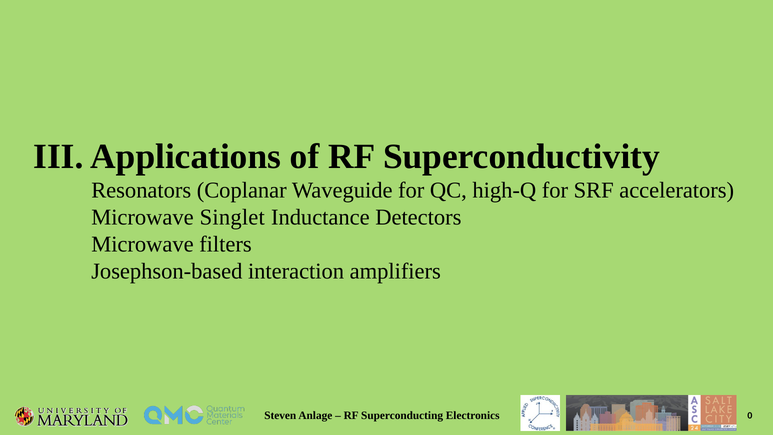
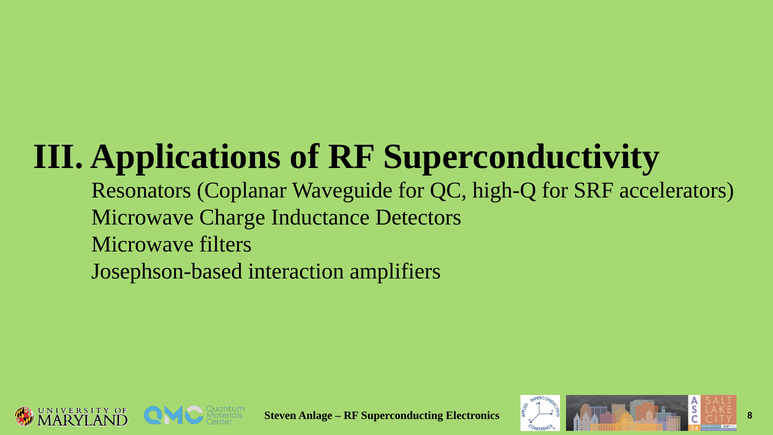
Singlet: Singlet -> Charge (232, 217)
0: 0 -> 8 (750, 415)
